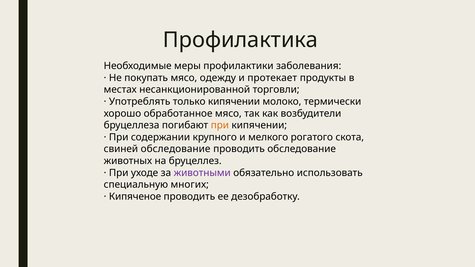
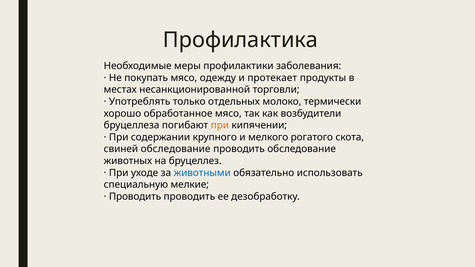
только кипячении: кипячении -> отдельных (234, 102)
животными colour: purple -> blue (202, 173)
многих: многих -> мелкие (190, 185)
Кипяченое: Кипяченое -> Проводить (135, 197)
